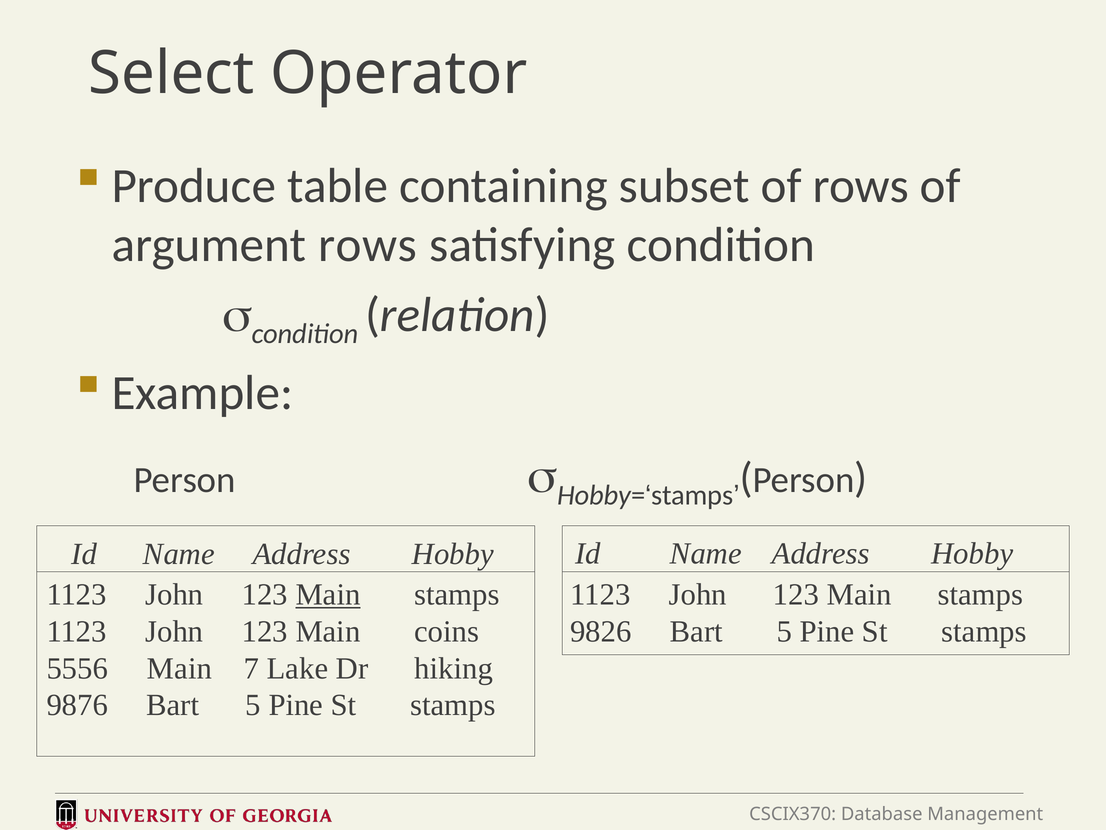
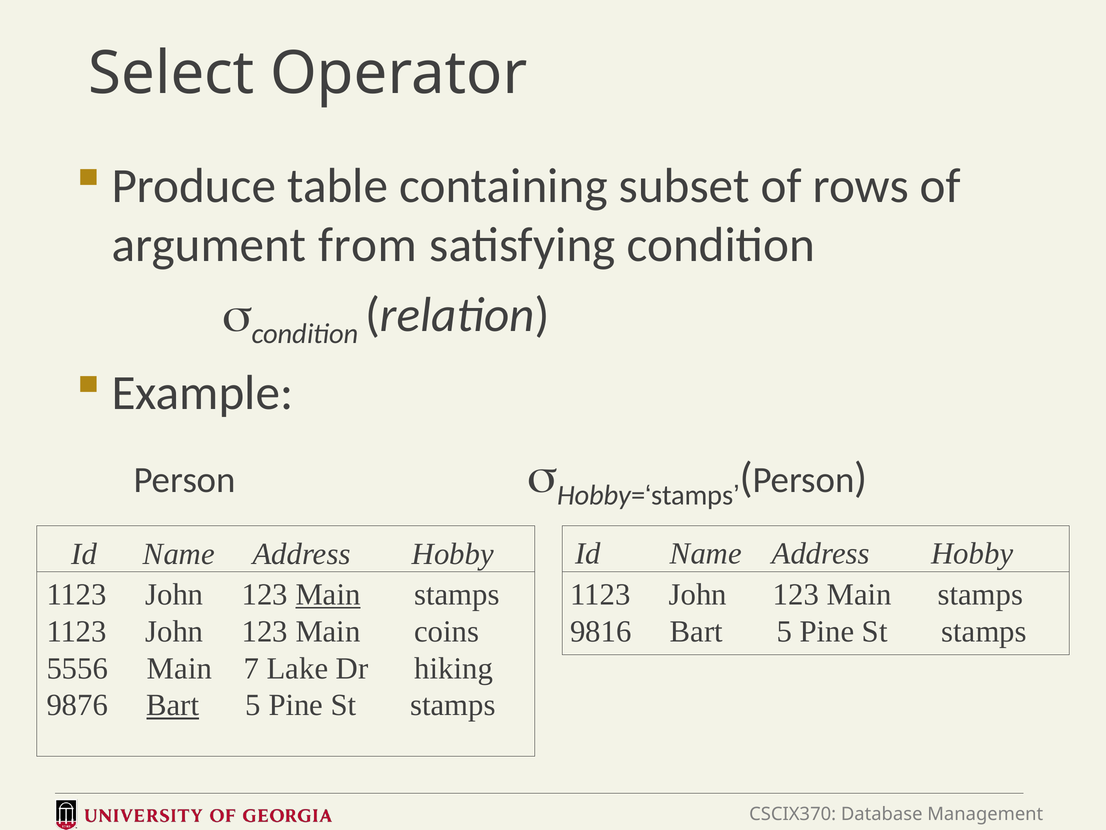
argument rows: rows -> from (367, 245)
9826: 9826 -> 9816 (601, 631)
Bart underline: none -> present (173, 705)
